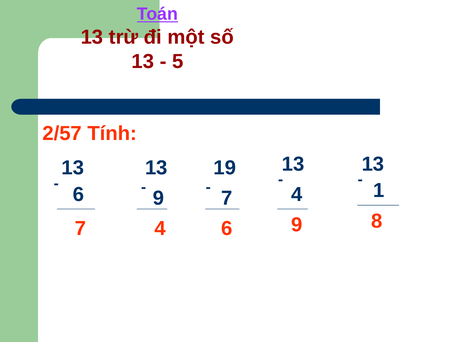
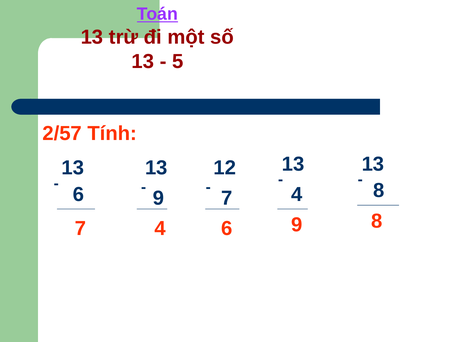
19: 19 -> 12 (225, 168)
4 1: 1 -> 8 (379, 191)
